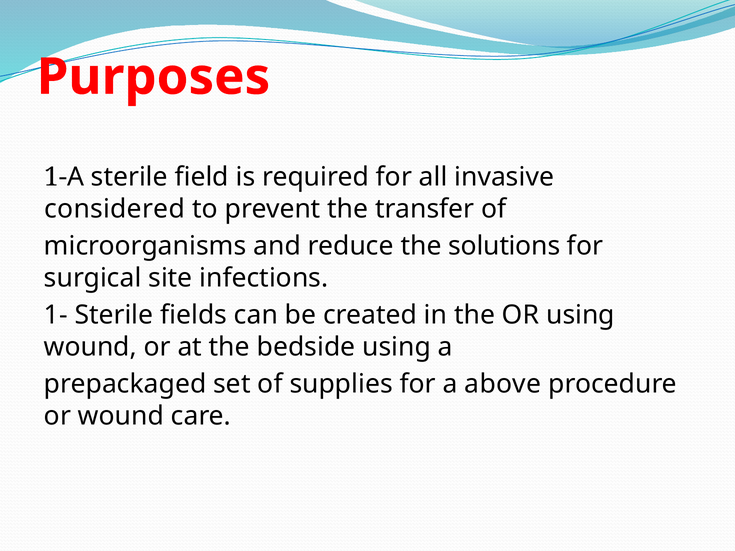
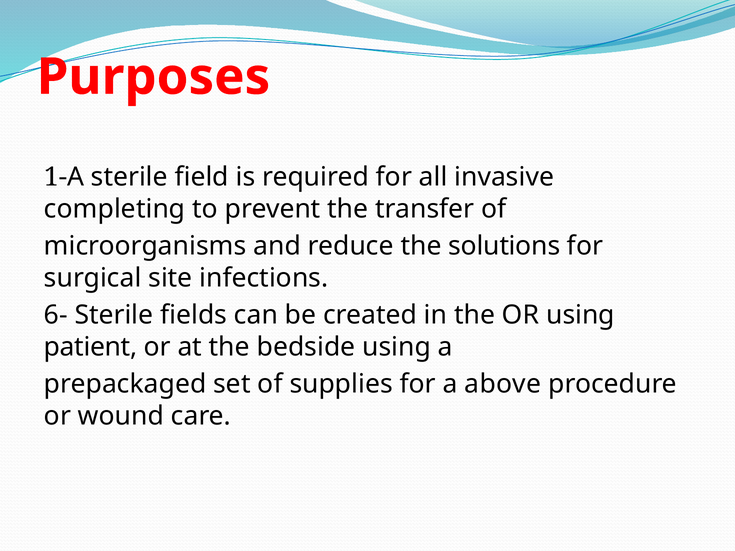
considered: considered -> completing (115, 209)
1-: 1- -> 6- (56, 315)
wound: wound -> patient (91, 347)
